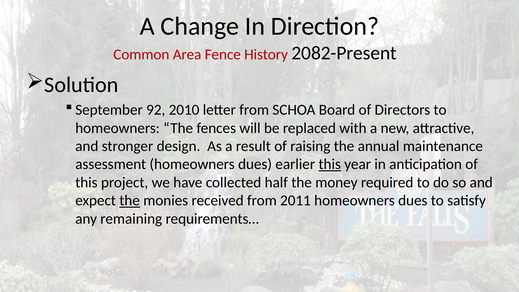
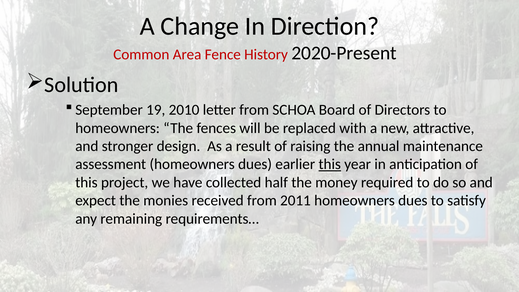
2082-Present: 2082-Present -> 2020-Present (344, 53)
92: 92 -> 19 (156, 110)
the underline: present -> none (130, 200)
